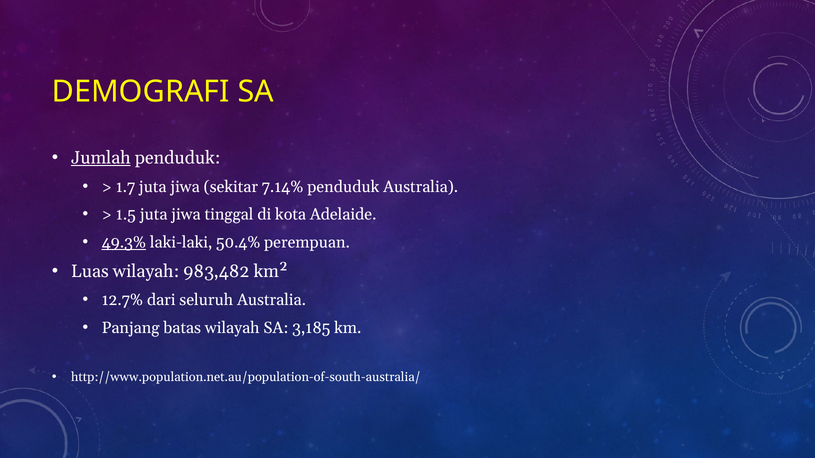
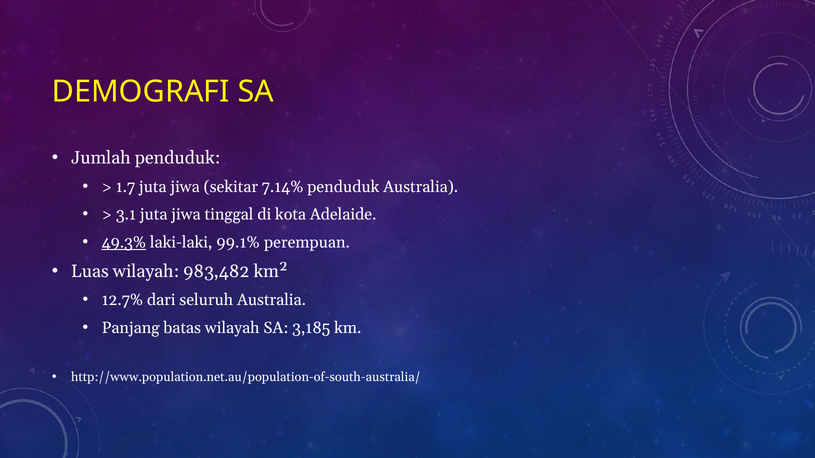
Jumlah underline: present -> none (101, 158)
1.5: 1.5 -> 3.1 (126, 215)
50.4%: 50.4% -> 99.1% (238, 243)
